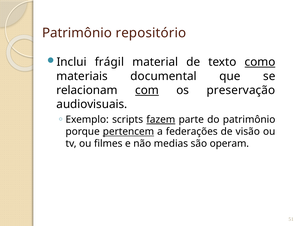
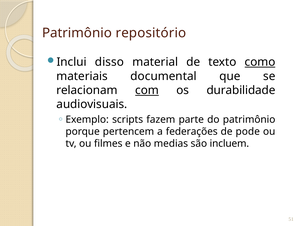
frágil: frágil -> disso (109, 62)
preservação: preservação -> durabilidade (241, 90)
fazem underline: present -> none (161, 119)
pertencem underline: present -> none (128, 131)
visão: visão -> pode (248, 131)
operam: operam -> incluem (229, 144)
